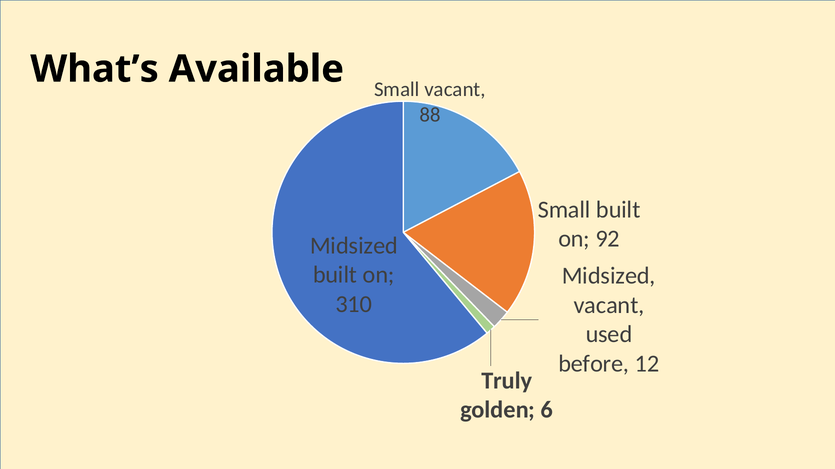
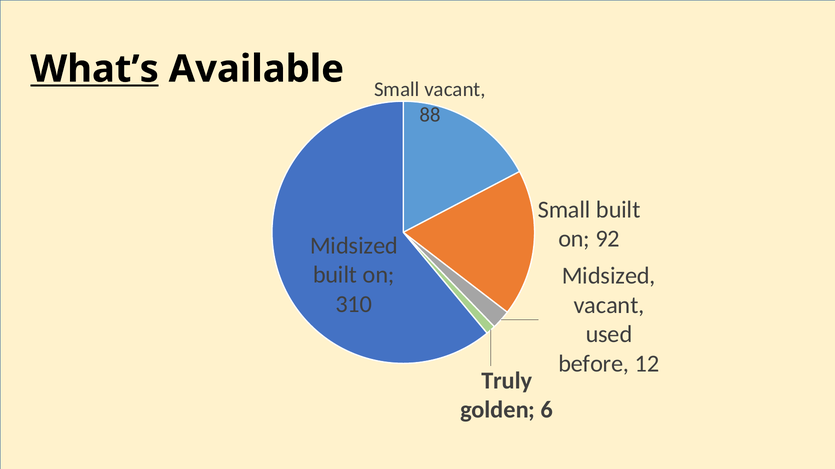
What’s underline: none -> present (95, 69)
